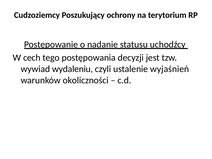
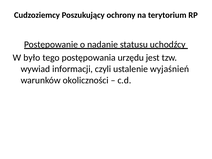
cech: cech -> było (32, 58)
decyzji: decyzji -> urzędu (131, 58)
wydaleniu: wydaleniu -> informacji (73, 69)
